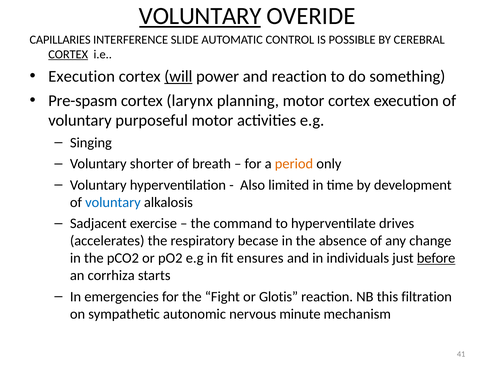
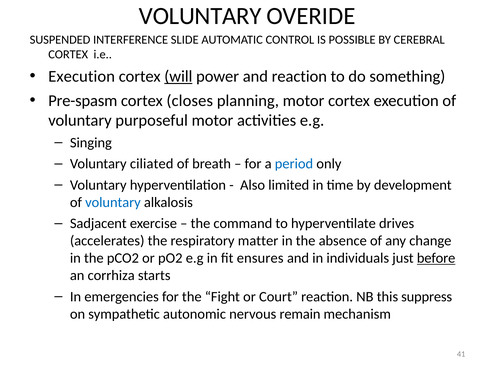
VOLUNTARY underline: present -> none (200, 16)
CAPILLARIES: CAPILLARIES -> SUSPENDED (60, 40)
CORTEX underline: present -> none (68, 54)
larynx: larynx -> closes (190, 101)
shorter: shorter -> ciliated (152, 164)
period colour: orange -> blue (294, 164)
becase: becase -> matter (258, 241)
Glotis: Glotis -> Court (278, 297)
filtration: filtration -> suppress (427, 297)
minute: minute -> remain (300, 314)
